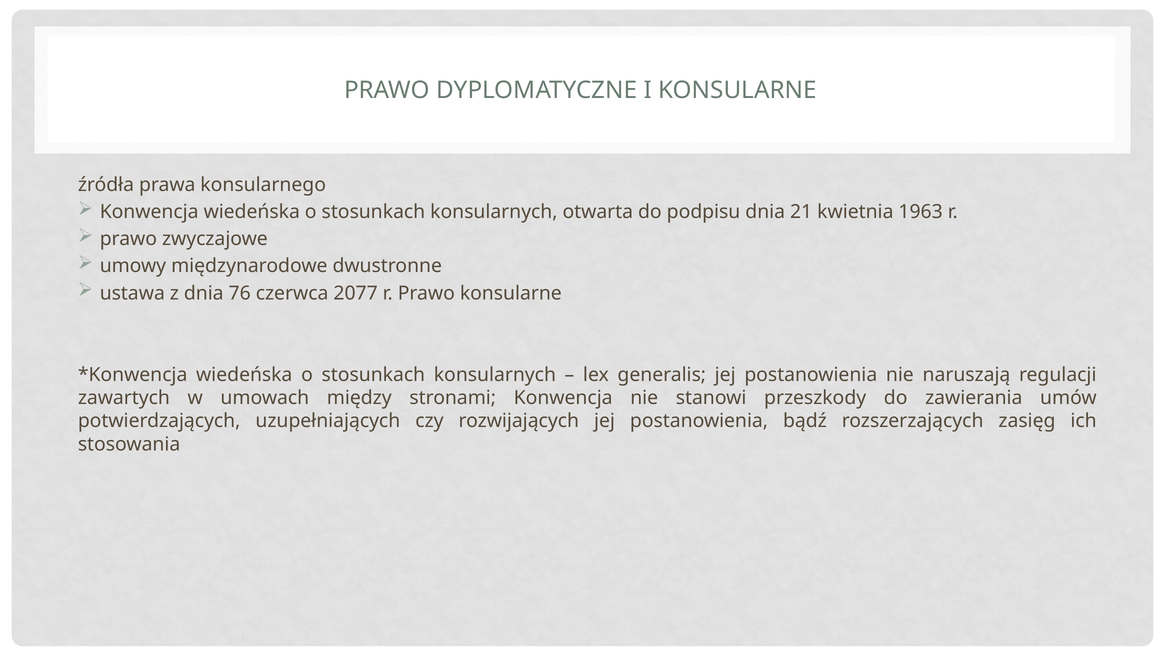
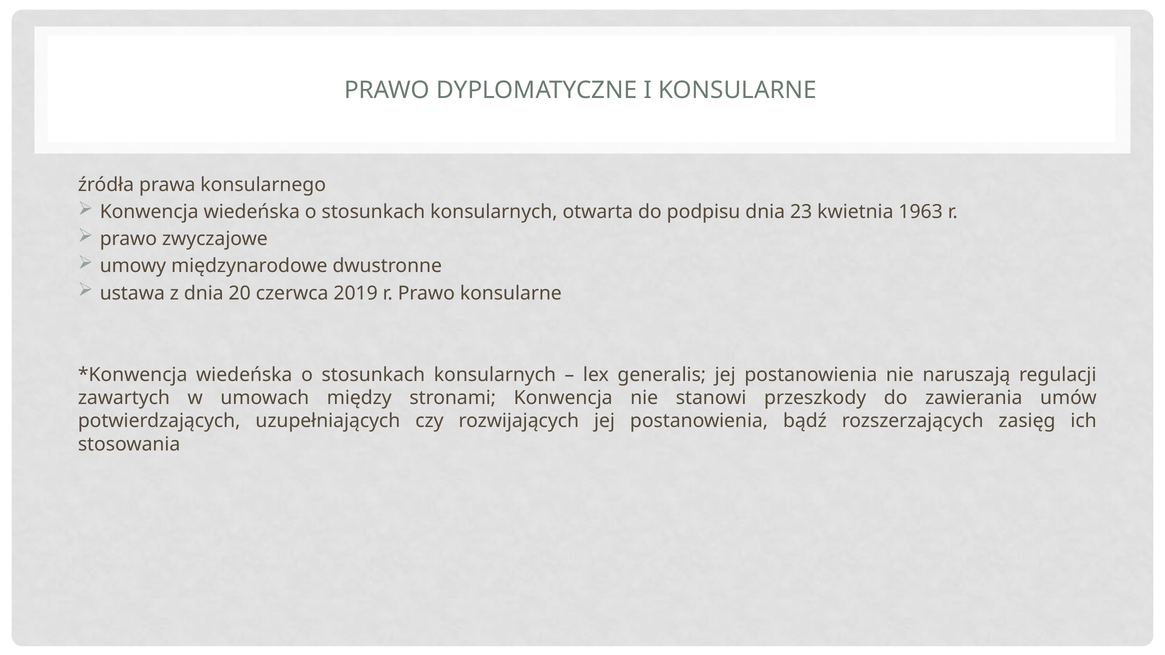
21: 21 -> 23 (801, 212)
76: 76 -> 20 (240, 293)
2077: 2077 -> 2019 (356, 293)
